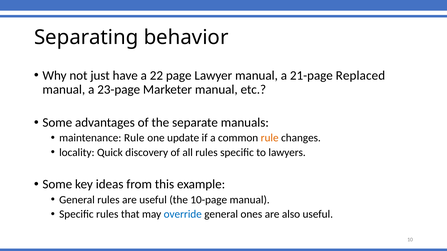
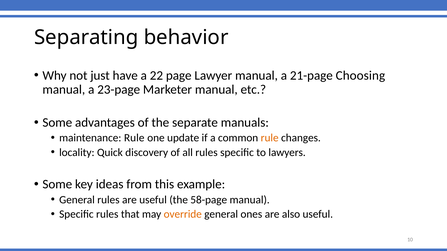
Replaced: Replaced -> Choosing (360, 76)
10-page: 10-page -> 58-page (209, 200)
override colour: blue -> orange (183, 214)
